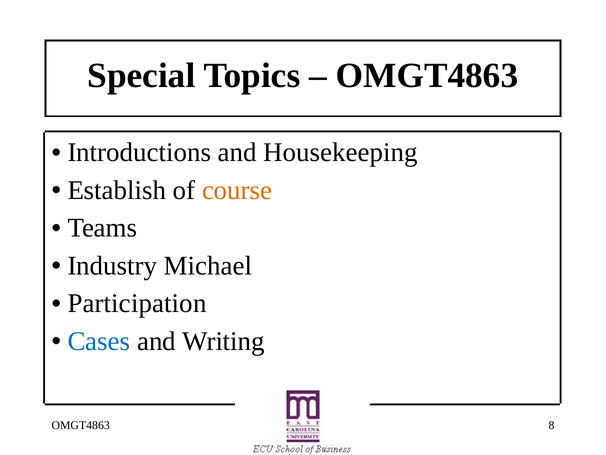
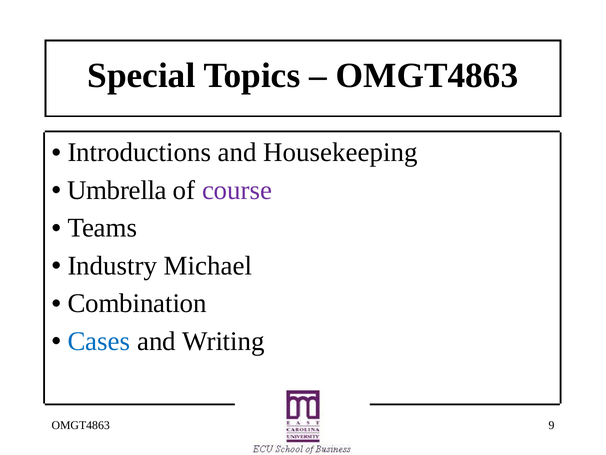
Establish: Establish -> Umbrella (117, 190)
course colour: orange -> purple (237, 190)
Participation: Participation -> Combination (137, 303)
8: 8 -> 9 (552, 425)
